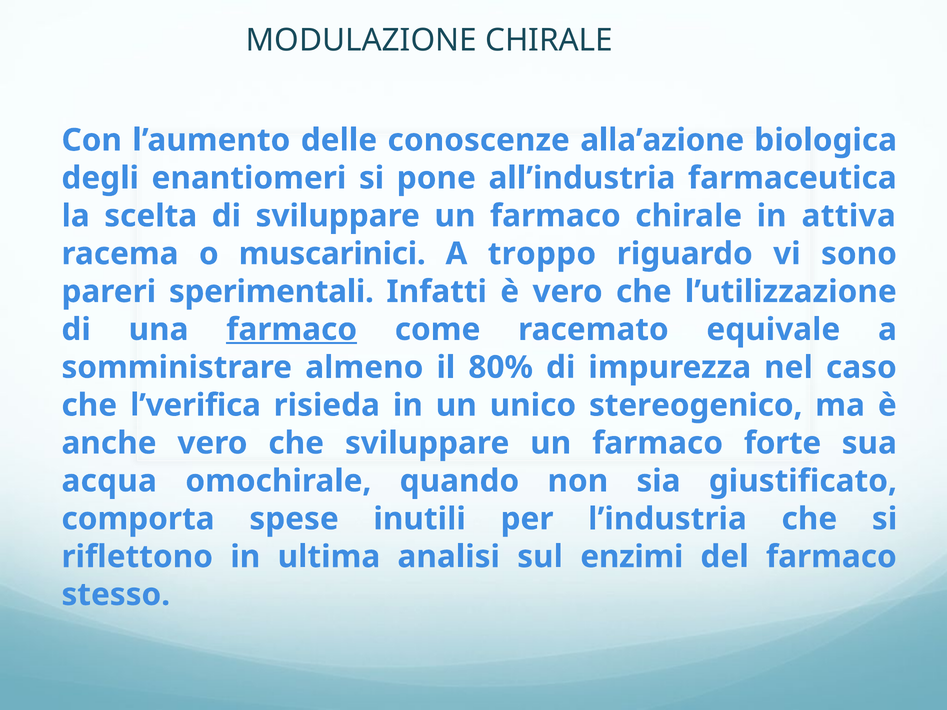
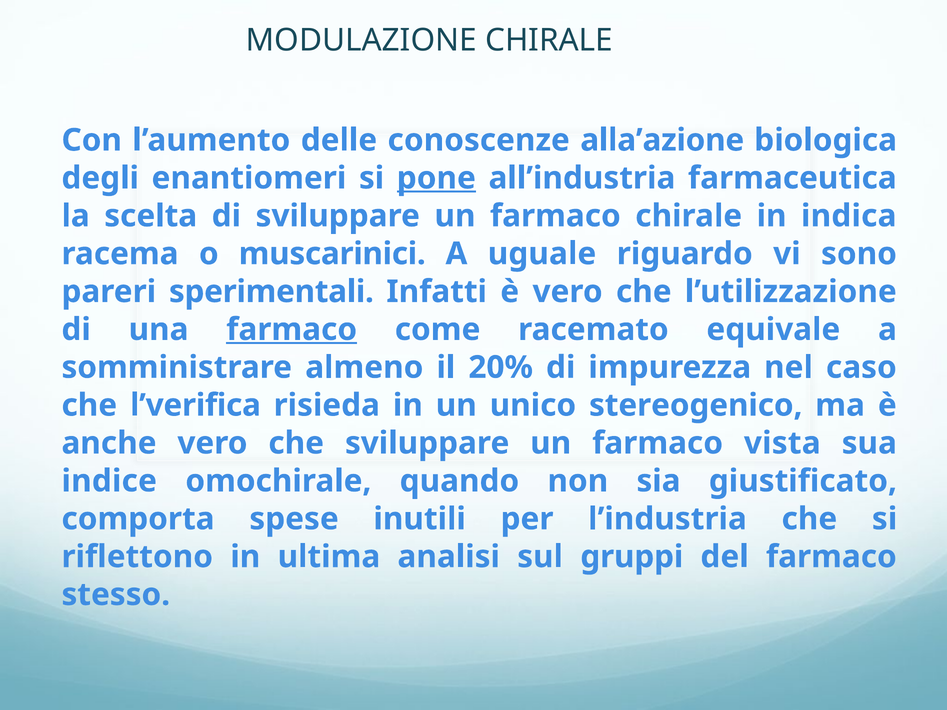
pone underline: none -> present (436, 178)
attiva: attiva -> indica (849, 216)
troppo: troppo -> uguale (542, 254)
80%: 80% -> 20% (501, 368)
forte: forte -> vista (782, 443)
acqua: acqua -> indice (109, 481)
enzimi: enzimi -> gruppi (632, 557)
